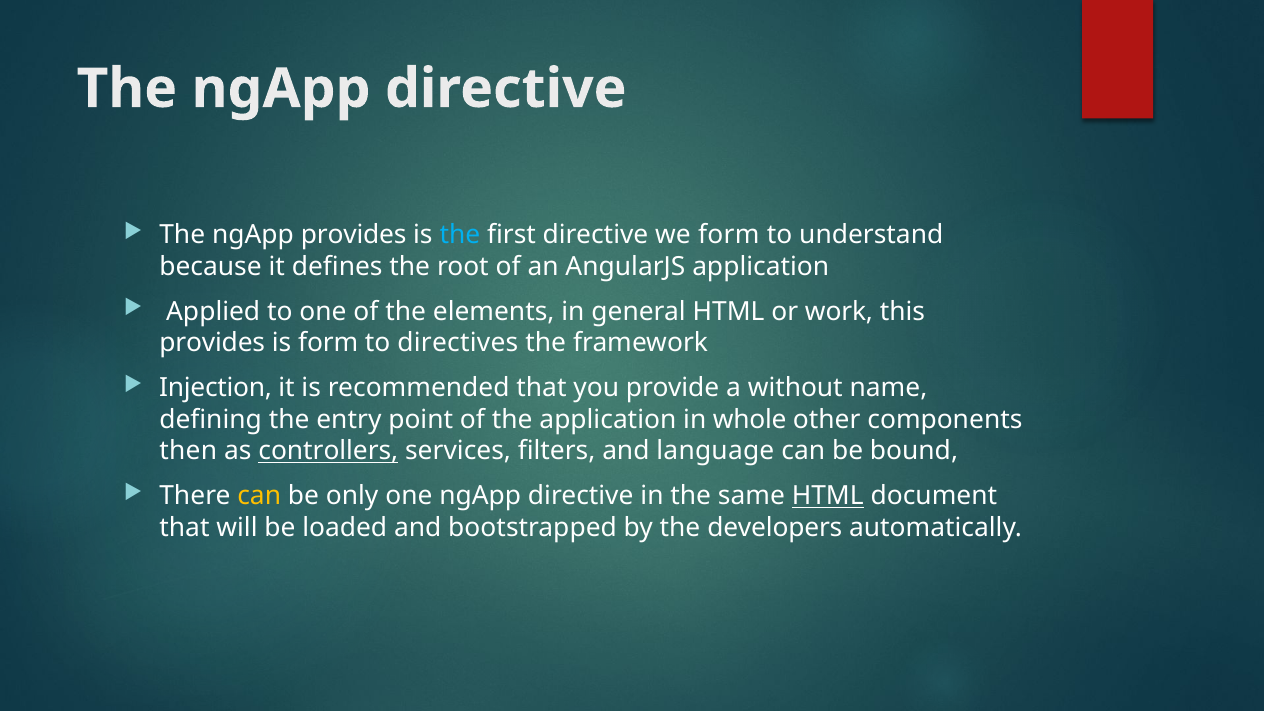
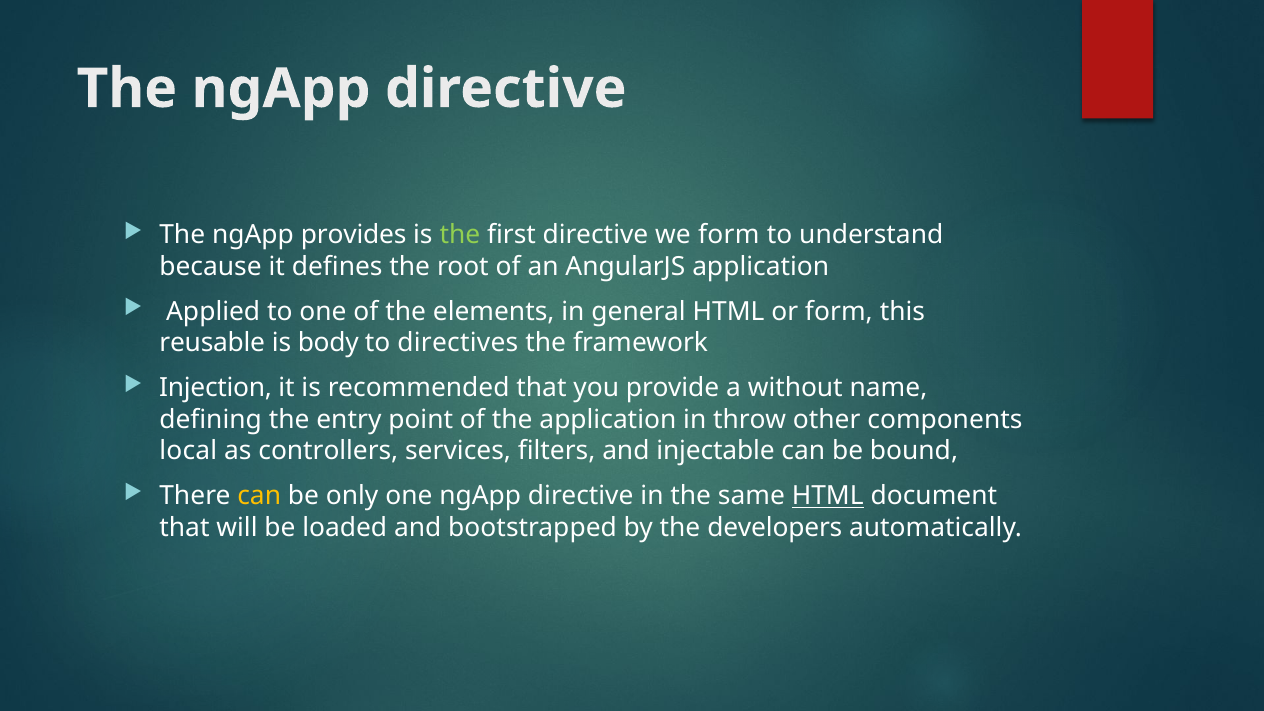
the colour: light blue -> light green (460, 235)
or work: work -> form (839, 312)
provides: provides -> reusable (212, 343)
is form: form -> body (328, 343)
whole: whole -> throw (750, 420)
then: then -> local (188, 451)
controllers underline: present -> none (328, 451)
language: language -> injectable (716, 451)
